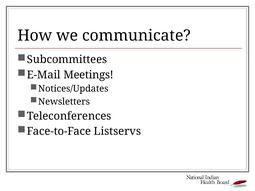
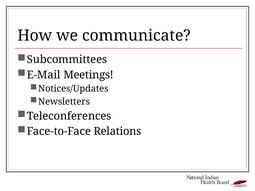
Listservs: Listservs -> Relations (117, 132)
